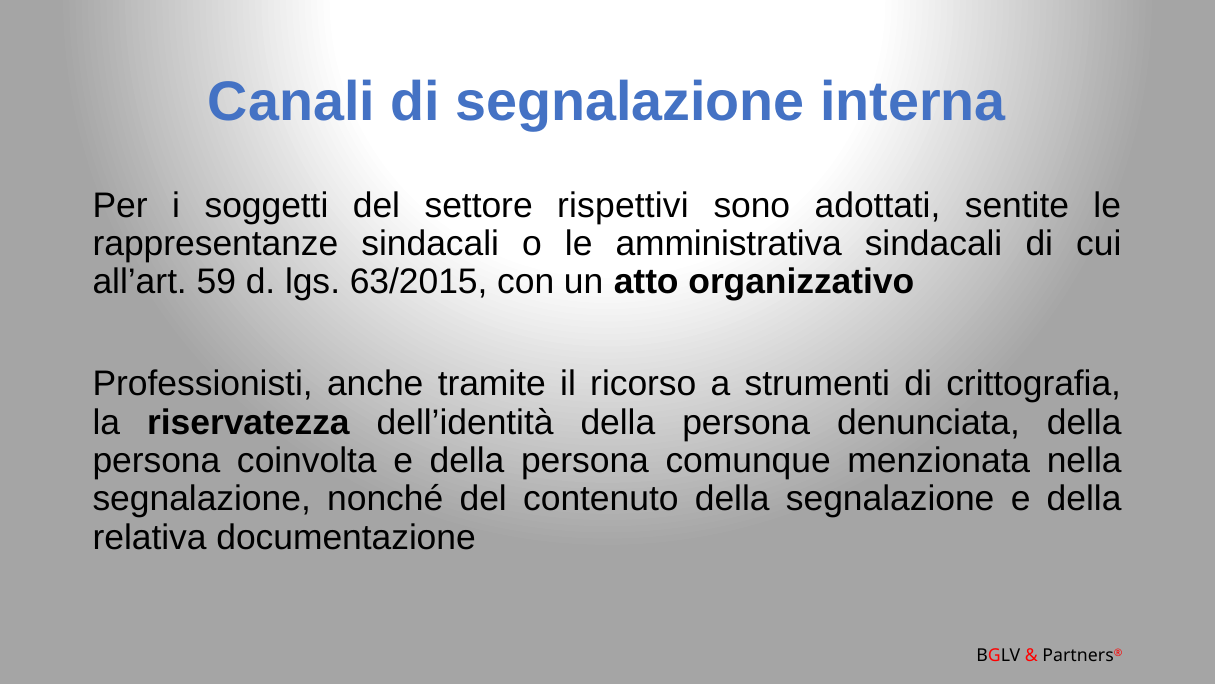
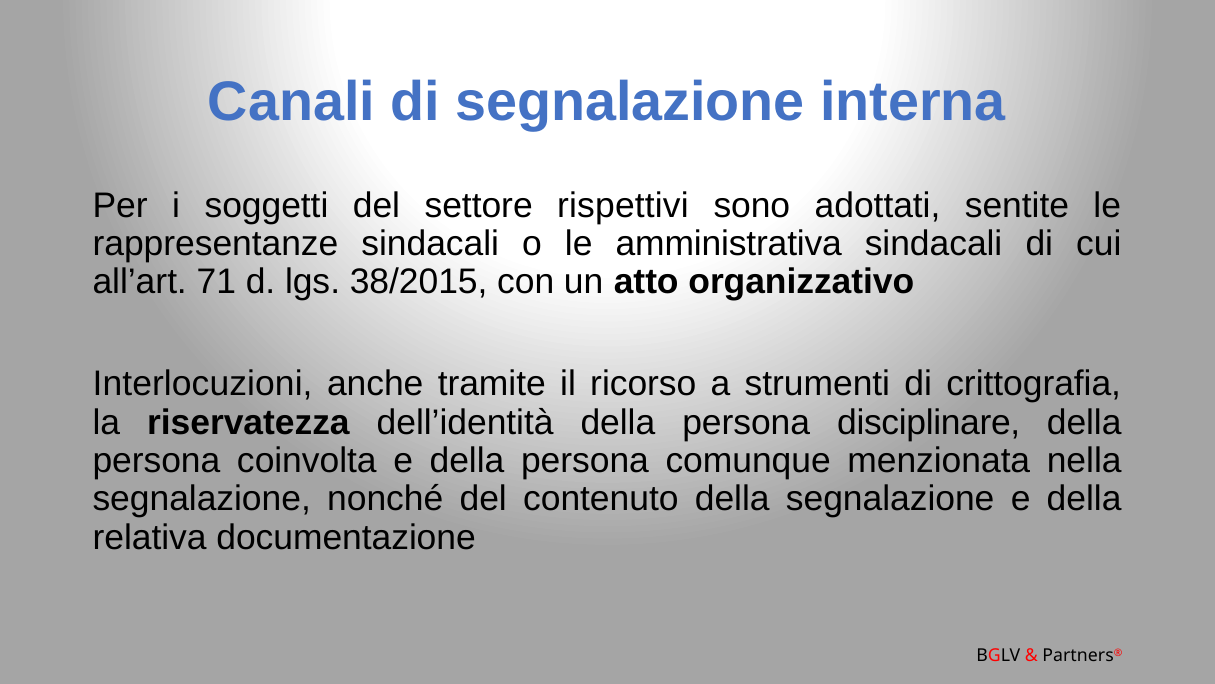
59: 59 -> 71 (216, 282)
63/2015: 63/2015 -> 38/2015 (419, 282)
Professionisti: Professionisti -> Interlocuzioni (203, 384)
denunciata: denunciata -> disciplinare (929, 422)
